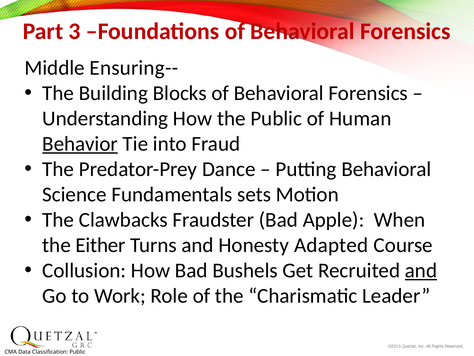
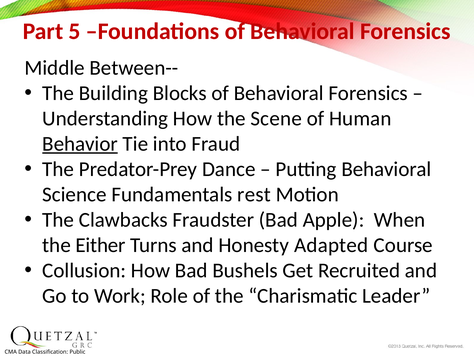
3: 3 -> 5 (75, 31)
Ensuring--: Ensuring-- -> Between-- (134, 68)
the Public: Public -> Scene (276, 118)
sets: sets -> rest (254, 194)
and underline: present -> none (421, 270)
